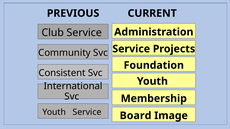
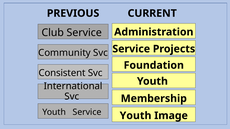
Board: Board -> Youth (136, 116)
